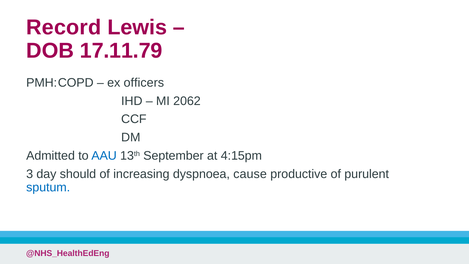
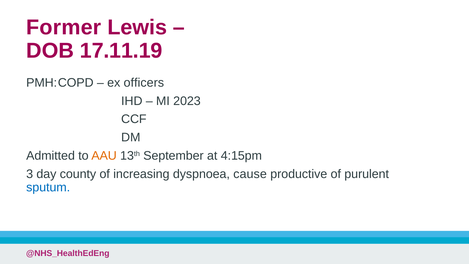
Record: Record -> Former (64, 27)
17.11.79: 17.11.79 -> 17.11.19 (121, 51)
2062: 2062 -> 2023 (187, 101)
AAU colour: blue -> orange (104, 156)
should: should -> county (78, 174)
